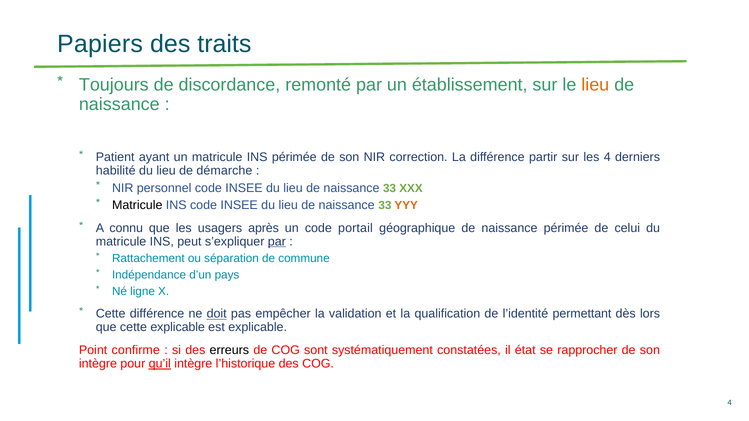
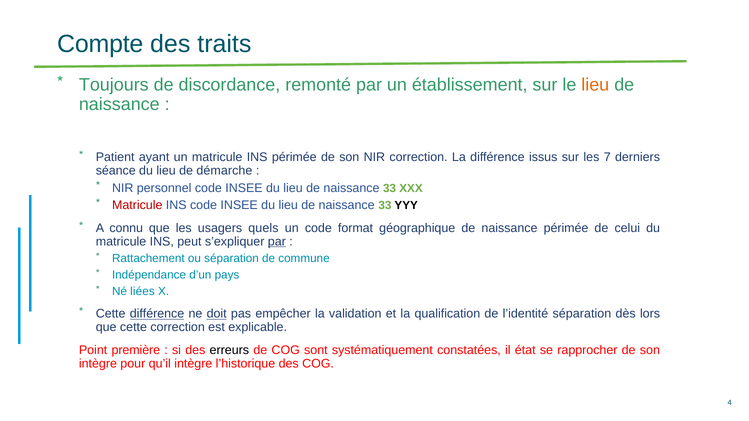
Papiers: Papiers -> Compte (100, 44)
partir: partir -> issus (543, 157)
les 4: 4 -> 7 (607, 157)
habilité: habilité -> séance (116, 171)
Matricule colour: black -> red (137, 205)
YYY colour: orange -> black (406, 206)
après: après -> quels (263, 228)
portail: portail -> format (356, 228)
ligne: ligne -> liées (142, 292)
différence underline: none -> present (157, 314)
l’identité permettant: permettant -> séparation (582, 314)
cette explicable: explicable -> correction (178, 328)
confirme: confirme -> première (136, 350)
qu’il underline: present -> none (160, 364)
